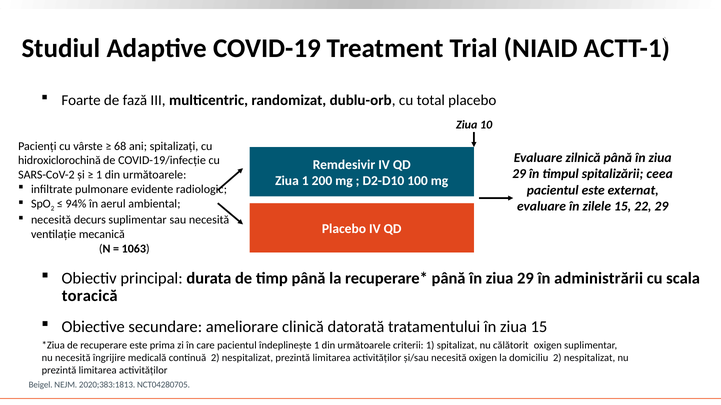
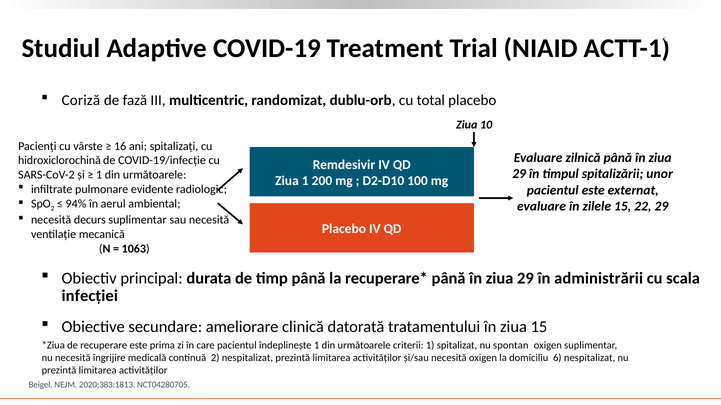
Foarte: Foarte -> Coriză (81, 100)
68: 68 -> 16 (120, 146)
ceea: ceea -> unor (660, 174)
toracică: toracică -> infecției (90, 296)
călătorit: călătorit -> spontan (511, 346)
domiciliu 2: 2 -> 6 (557, 358)
